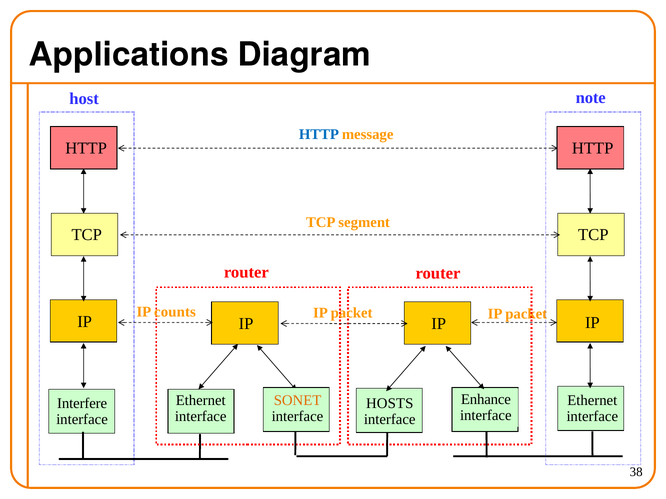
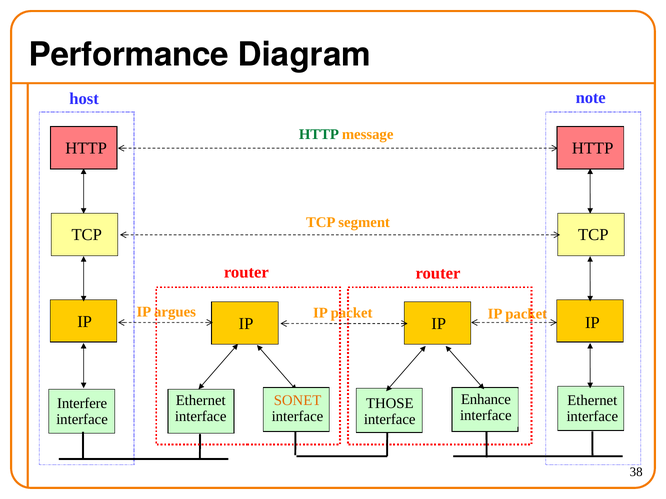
Applications: Applications -> Performance (129, 55)
HTTP colour: blue -> green (319, 135)
counts: counts -> argues (175, 312)
HOSTS: HOSTS -> THOSE (390, 404)
